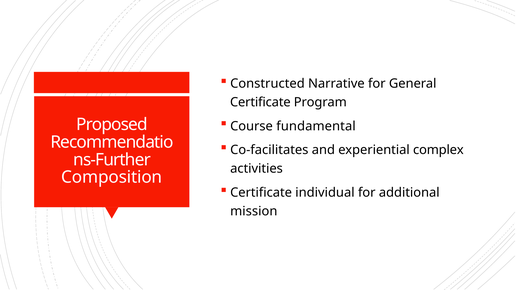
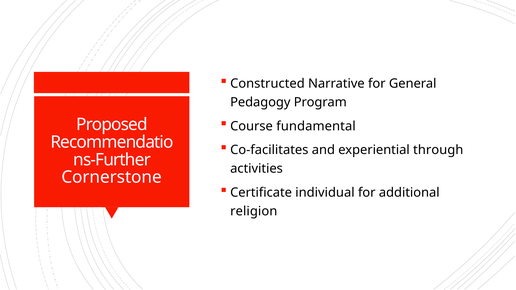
Certificate: Certificate -> Pedagogy (260, 102)
complex: complex -> through (438, 150)
Composition: Composition -> Cornerstone (112, 177)
mission: mission -> religion (254, 211)
